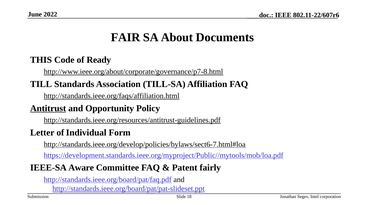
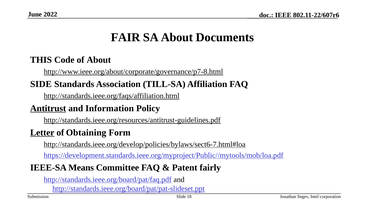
of Ready: Ready -> About (99, 60)
TILL: TILL -> SIDE (41, 84)
Opportunity: Opportunity -> Information (110, 108)
Letter underline: none -> present (42, 133)
Individual: Individual -> Obtaining (86, 133)
Aware: Aware -> Means (81, 168)
